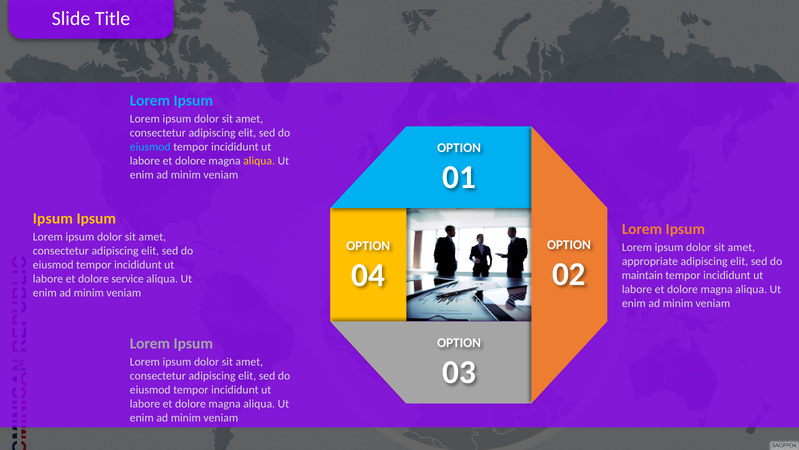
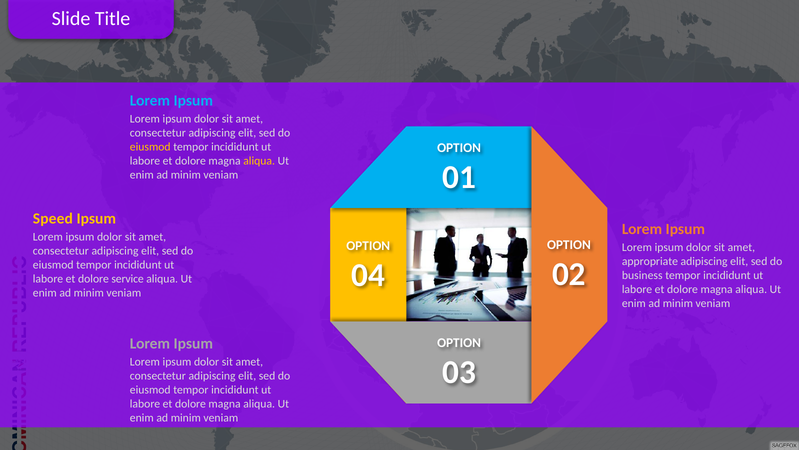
eiusmod colour: light blue -> yellow (150, 147)
Ipsum: Ipsum -> Speed (53, 218)
maintain: maintain -> business (642, 275)
